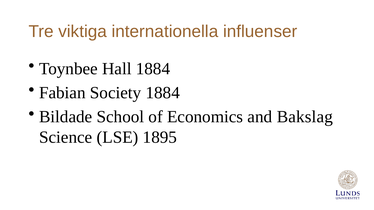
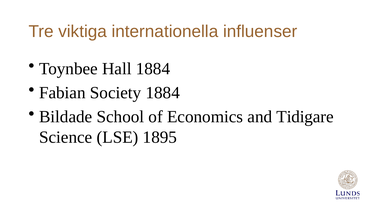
Bakslag: Bakslag -> Tidigare (305, 117)
